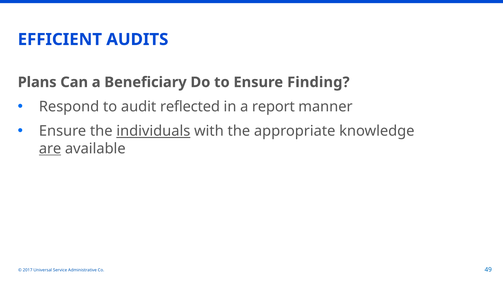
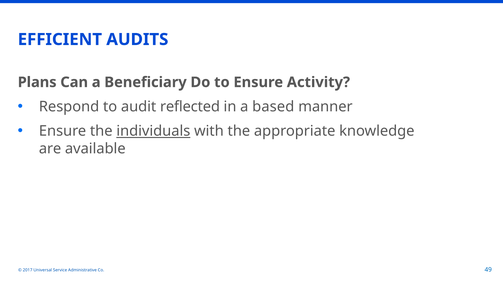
Finding: Finding -> Activity (318, 82)
report: report -> based (273, 107)
are underline: present -> none (50, 149)
